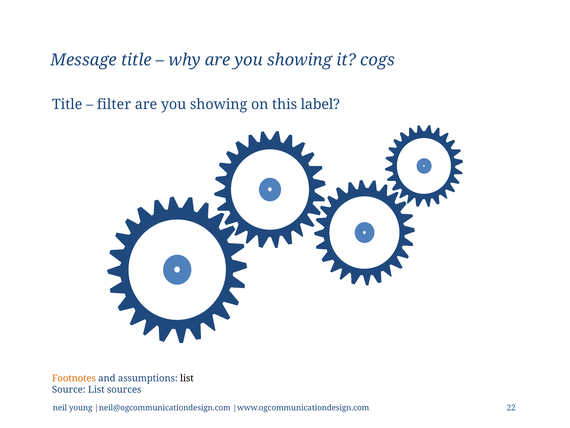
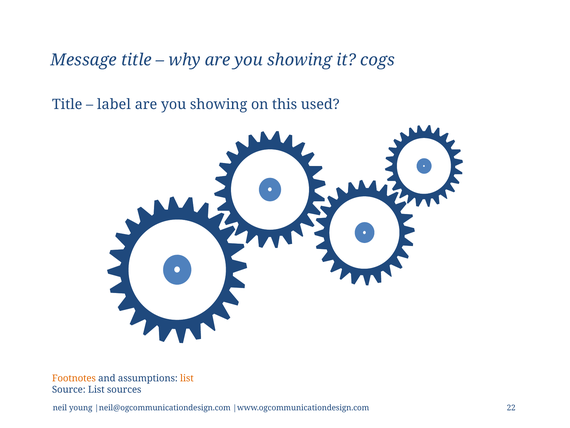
filter: filter -> label (114, 104)
label: label -> used (320, 104)
list colour: black -> orange (187, 378)
